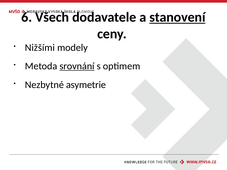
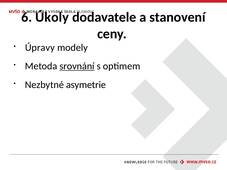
Všech: Všech -> Úkoly (52, 17)
stanovení underline: present -> none (177, 17)
Nižšími: Nižšími -> Úpravy (40, 48)
